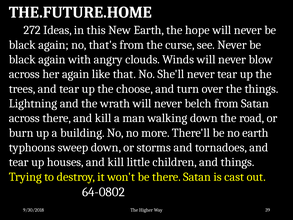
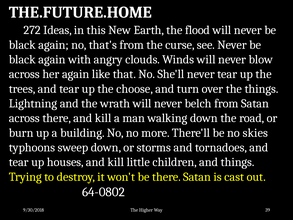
hope: hope -> flood (198, 30)
no earth: earth -> skies (255, 133)
